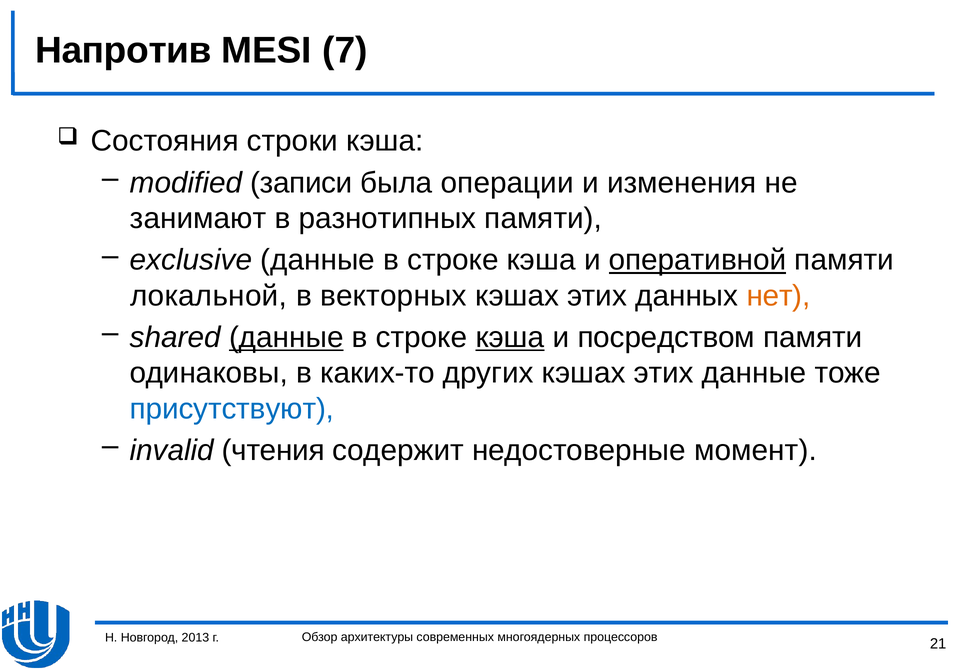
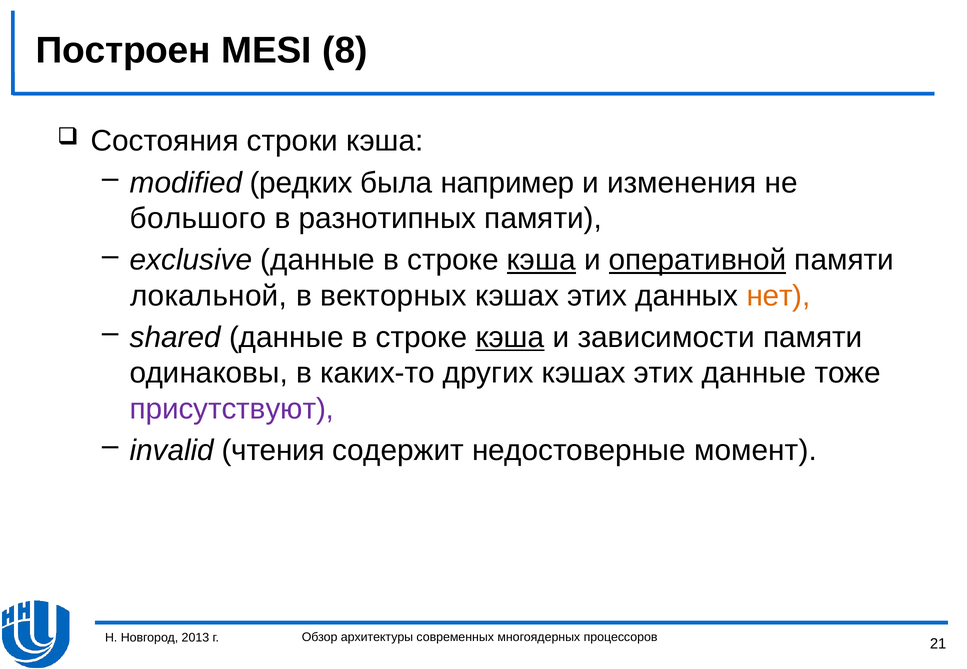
Напротив: Напротив -> Построен (123, 50)
7: 7 -> 8 (345, 50)
записи: записи -> редких (301, 183)
операции: операции -> например (507, 183)
занимают: занимают -> большого (198, 219)
кэша underline: none -> present (541, 260)
данные underline: present -> none (286, 338)
посредством: посредством -> зависимости (666, 338)
присутствуют colour: blue -> purple (232, 409)
